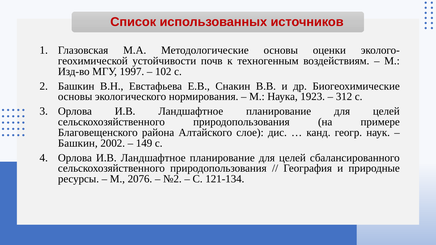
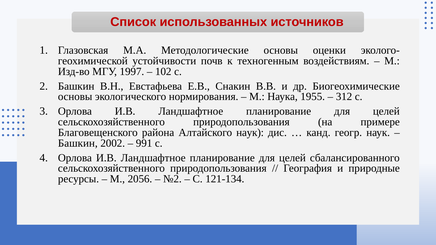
1923: 1923 -> 1955 (313, 97)
Алтайского слое: слое -> наук (250, 133)
149: 149 -> 991 (144, 143)
2076: 2076 -> 2056 (140, 179)
